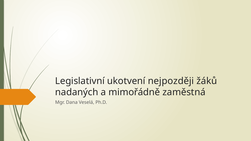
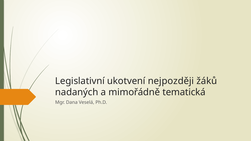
zaměstná: zaměstná -> tematická (184, 92)
